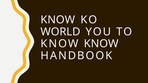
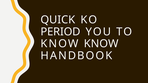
KNOW: KNOW -> QUICK (58, 20)
WORLD: WORLD -> PERIOD (60, 32)
